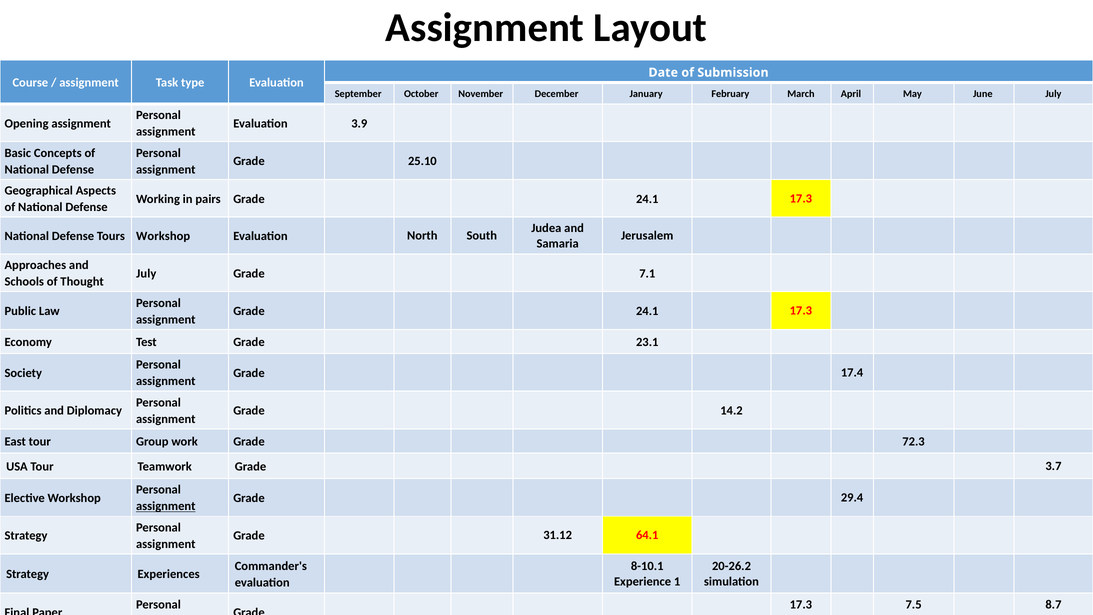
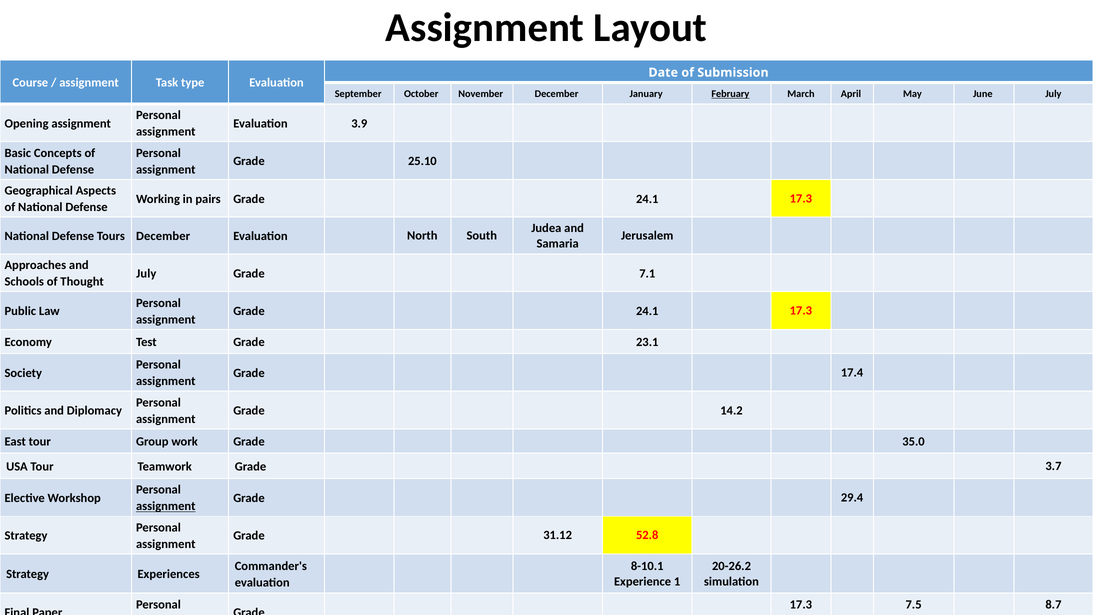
February underline: none -> present (730, 94)
Tours Workshop: Workshop -> December (163, 236)
72.3: 72.3 -> 35.0 (914, 441)
64.1: 64.1 -> 52.8 (647, 535)
